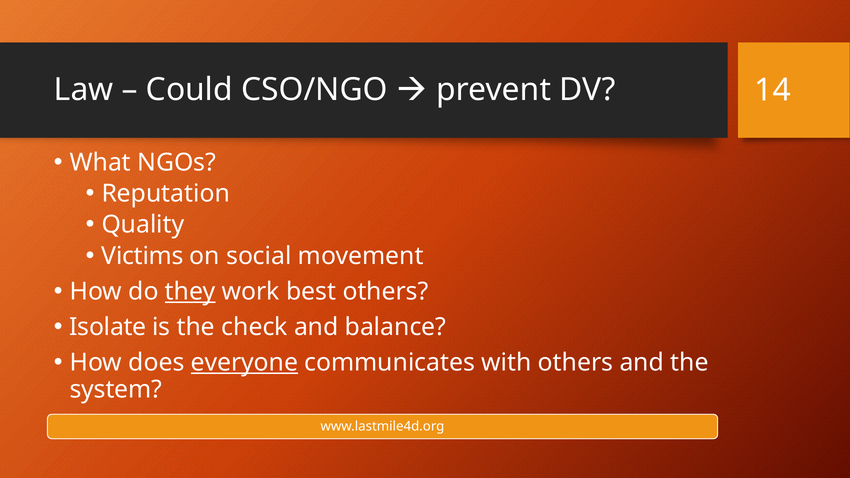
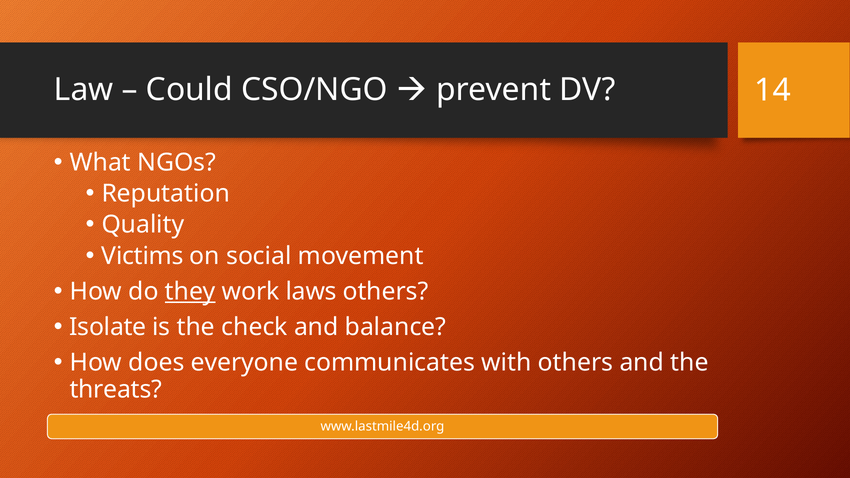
best: best -> laws (311, 292)
everyone underline: present -> none (244, 363)
system: system -> threats (116, 389)
